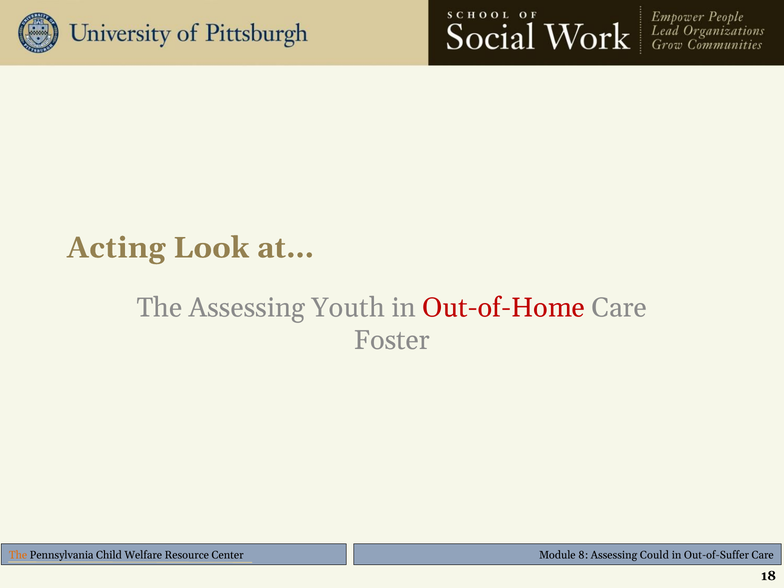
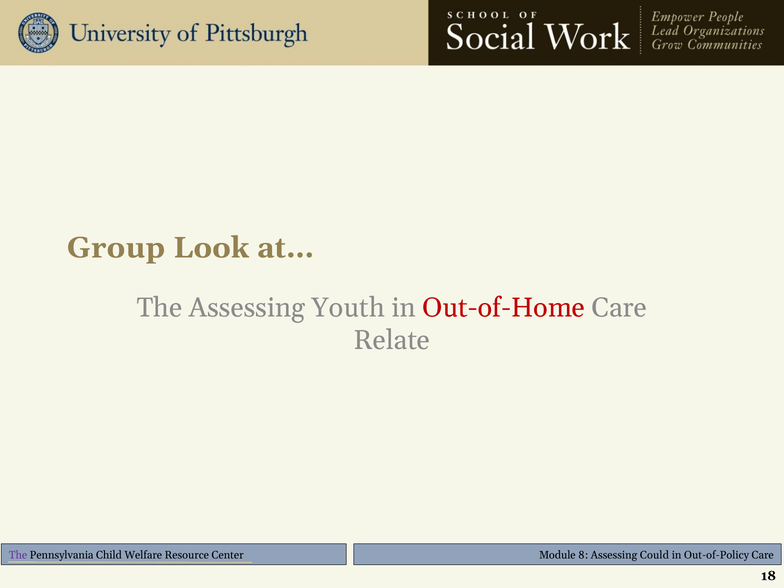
Acting: Acting -> Group (116, 248)
Foster: Foster -> Relate (392, 341)
The colour: orange -> purple (18, 555)
Out-of-Suffer: Out-of-Suffer -> Out-of-Policy (716, 555)
